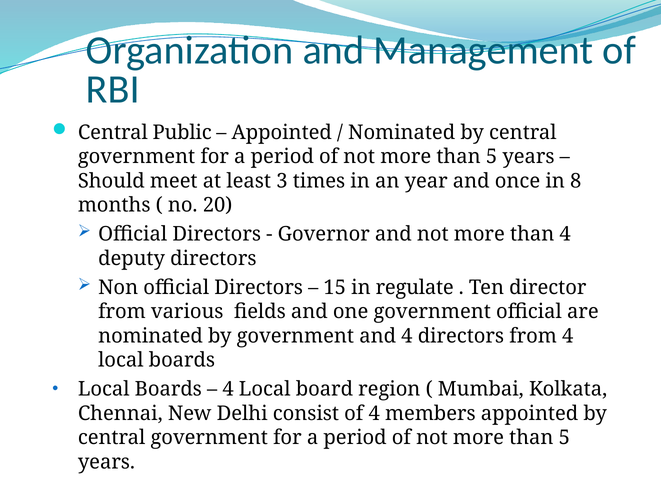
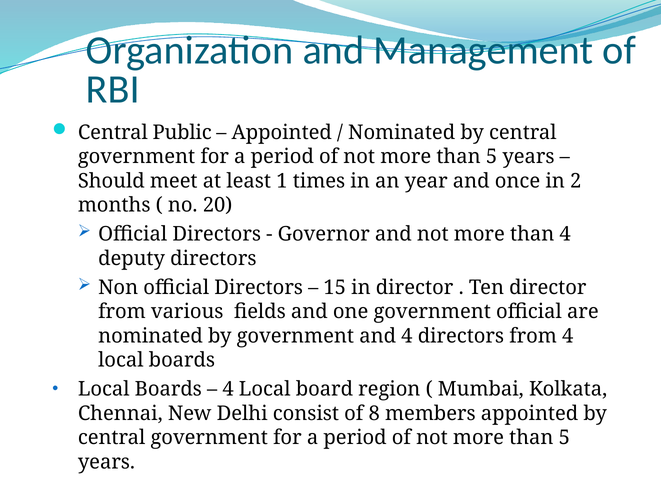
3: 3 -> 1 (282, 181)
8: 8 -> 2 (576, 181)
in regulate: regulate -> director (415, 287)
of 4: 4 -> 8 (374, 413)
